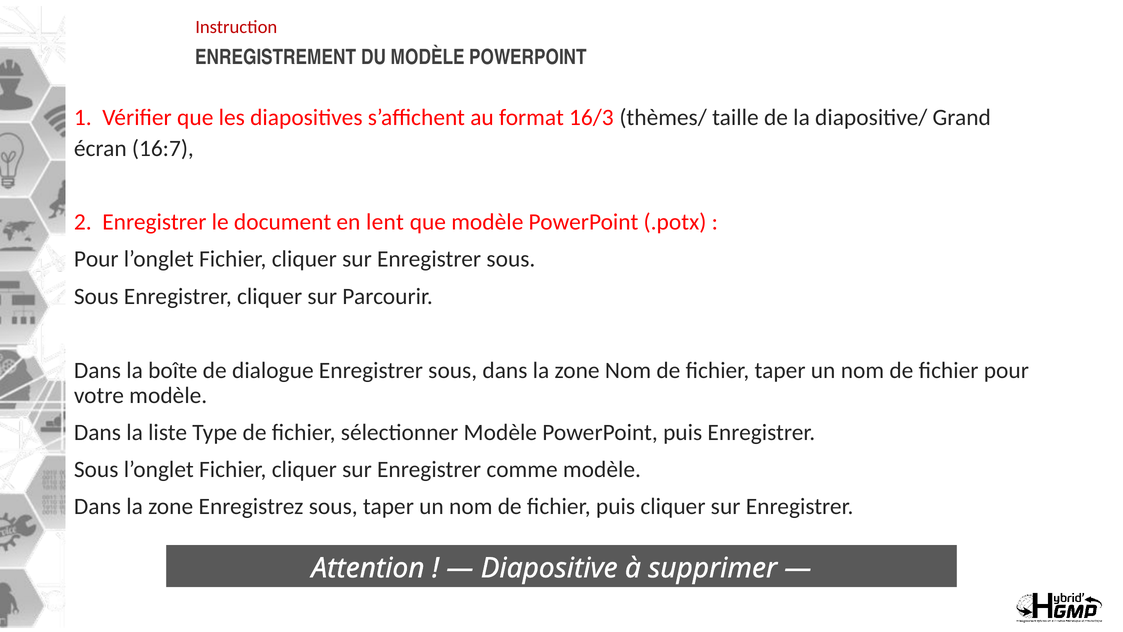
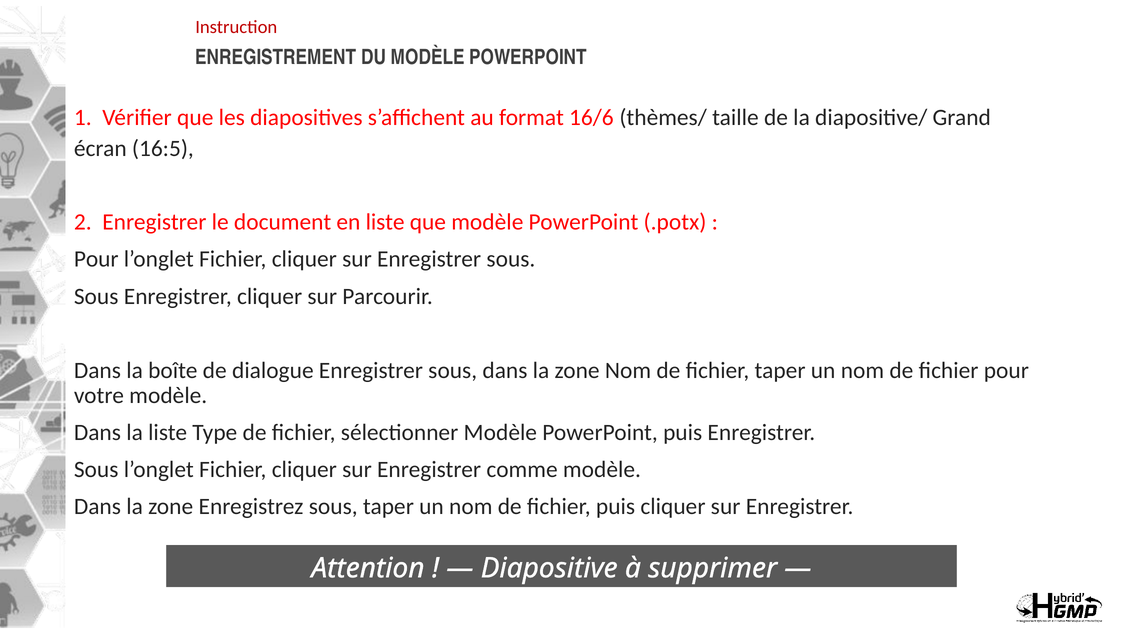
16/3: 16/3 -> 16/6 (591, 118)
16:7: 16:7 -> 16:5 (163, 148)
en lent: lent -> liste (385, 222)
